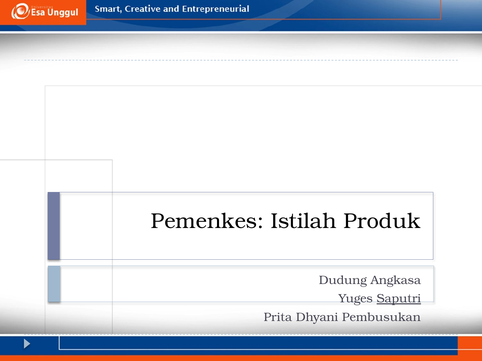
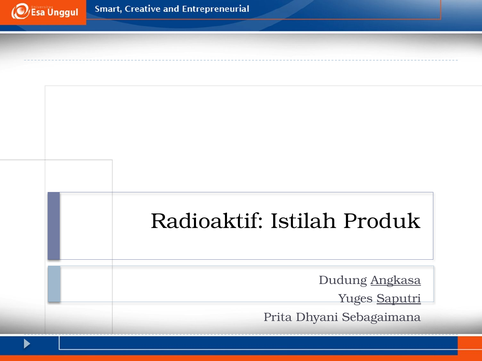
Pemenkes: Pemenkes -> Radioaktif (208, 222)
Angkasa underline: none -> present (396, 281)
Pembusukan: Pembusukan -> Sebagaimana (381, 318)
